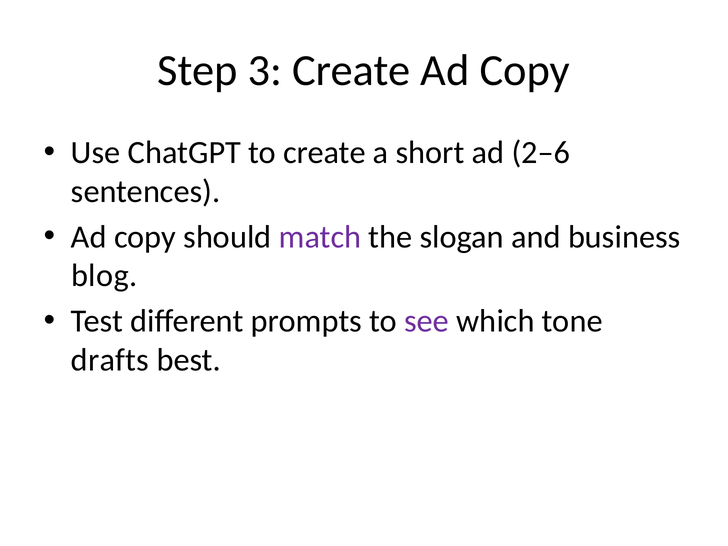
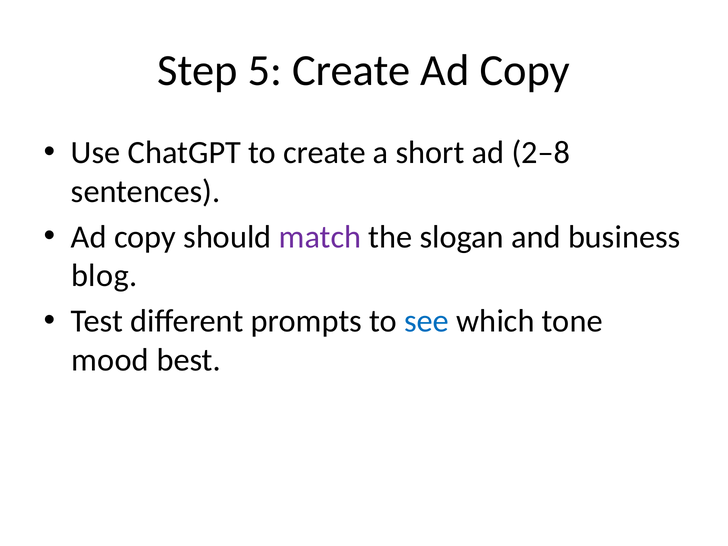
3: 3 -> 5 (265, 70)
2–6: 2–6 -> 2–8 (541, 153)
see colour: purple -> blue (427, 321)
drafts: drafts -> mood (110, 360)
